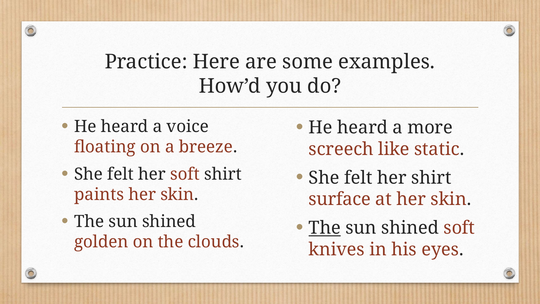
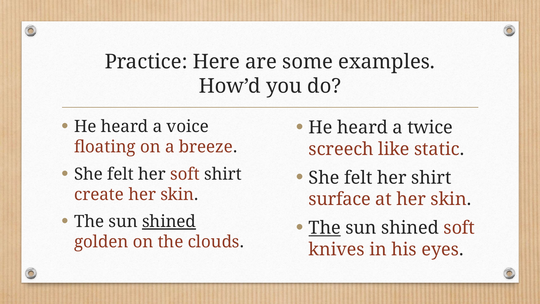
more: more -> twice (430, 127)
paints: paints -> create (99, 194)
shined underline: none -> present (169, 222)
